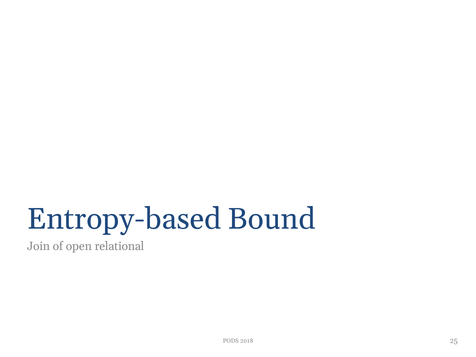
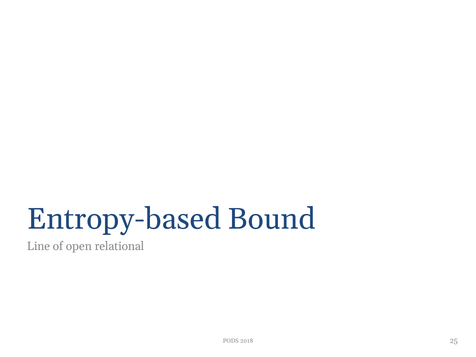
Join: Join -> Line (38, 246)
